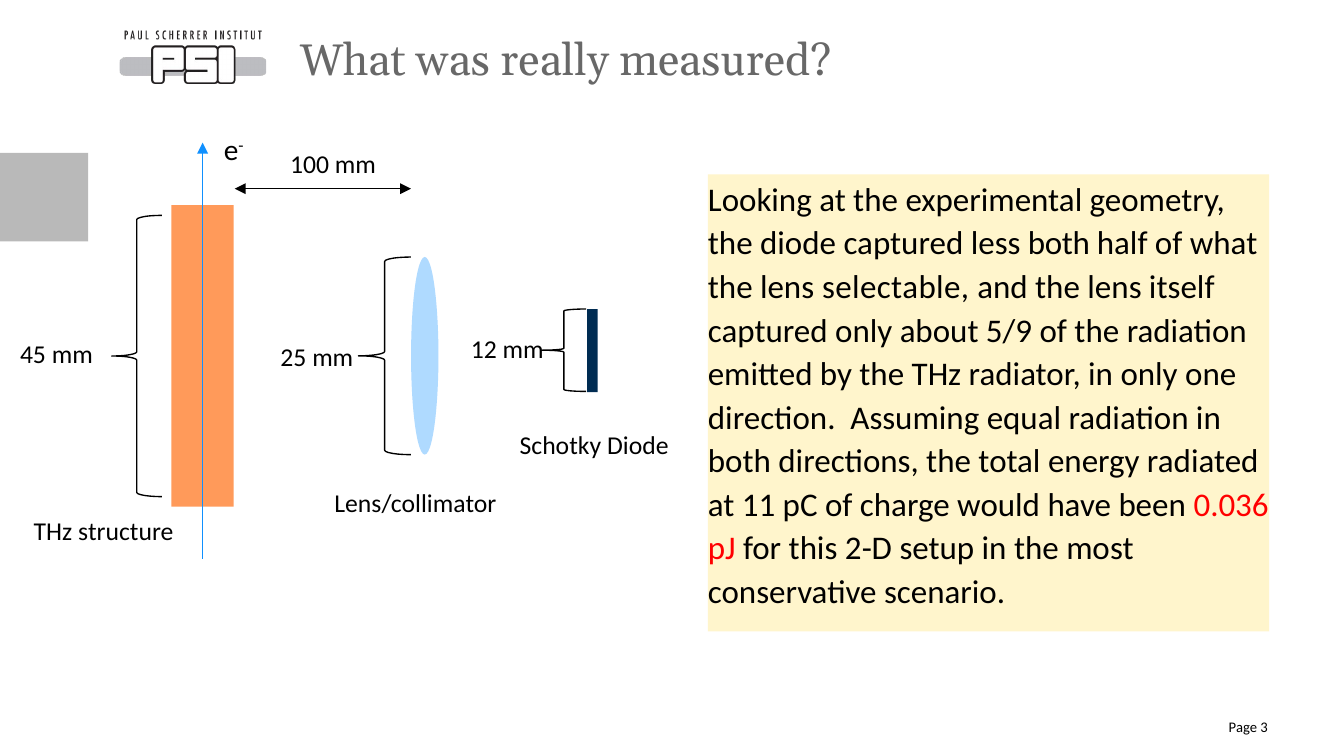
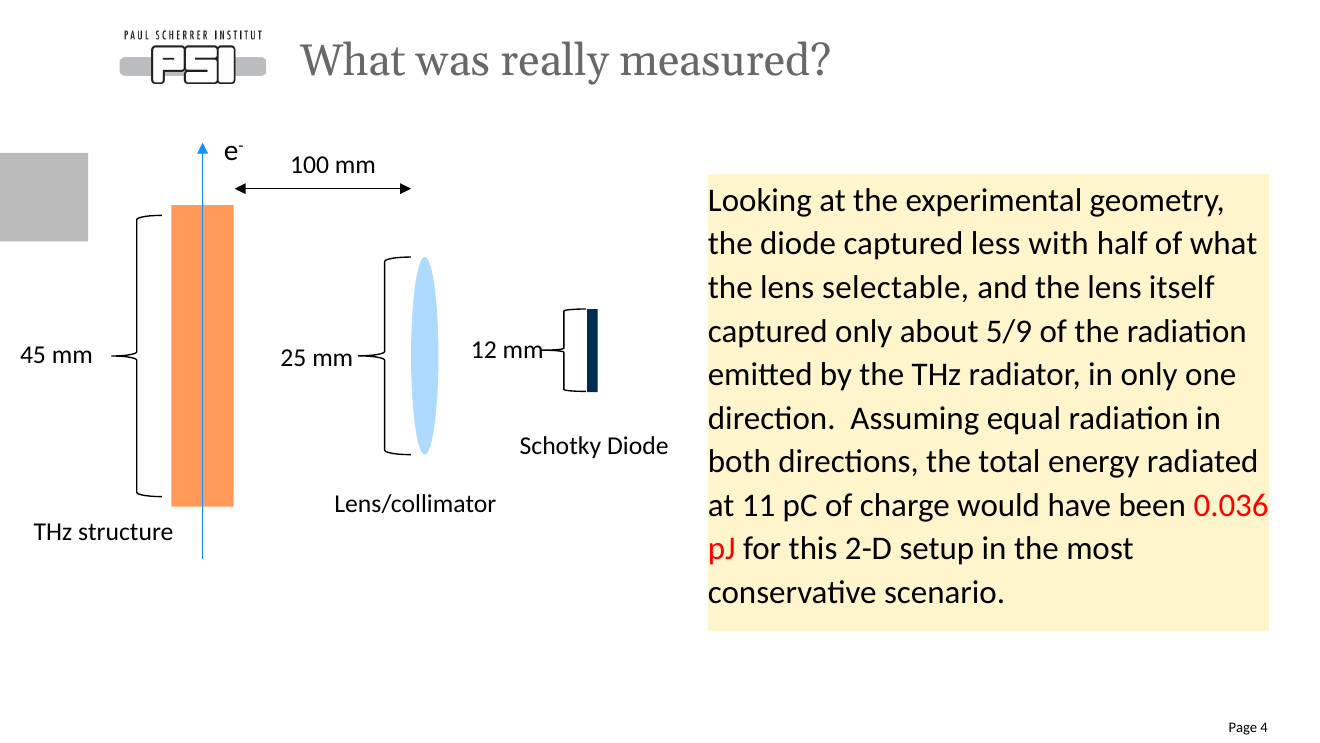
less both: both -> with (1059, 244)
3: 3 -> 4 (1264, 727)
